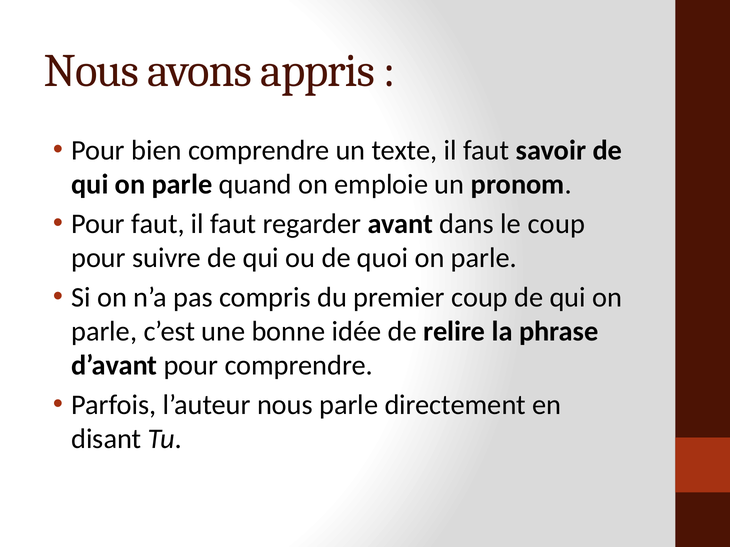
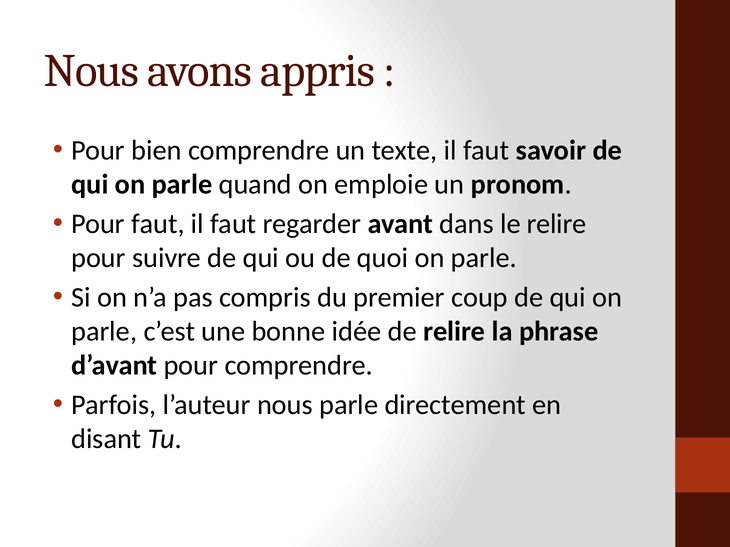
le coup: coup -> relire (557, 224)
